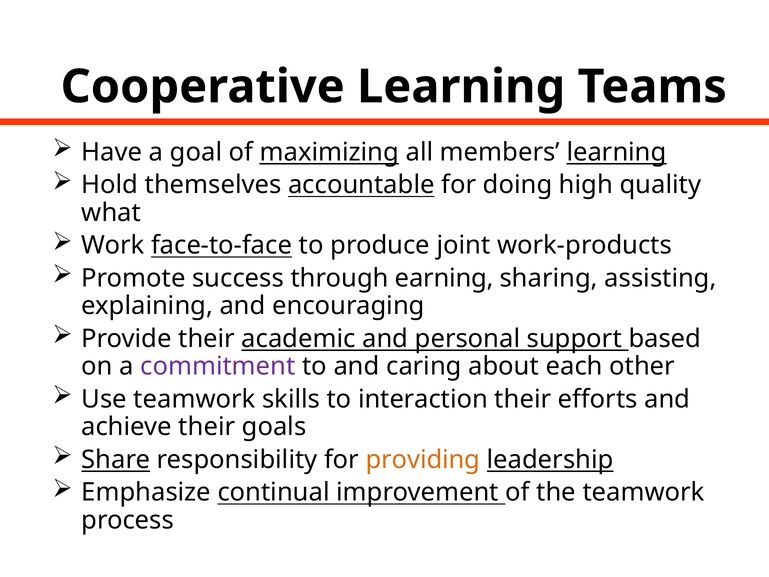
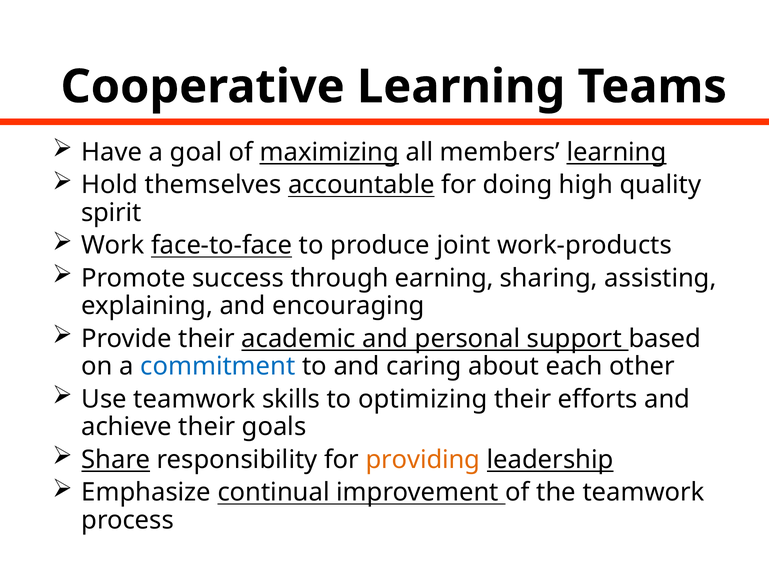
what: what -> spirit (111, 212)
commitment colour: purple -> blue (218, 366)
interaction: interaction -> optimizing (423, 399)
